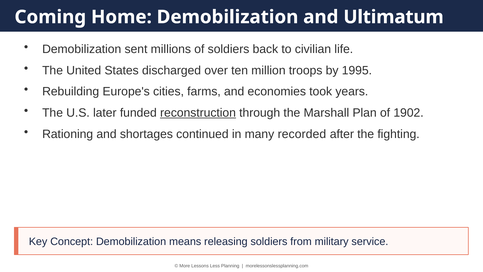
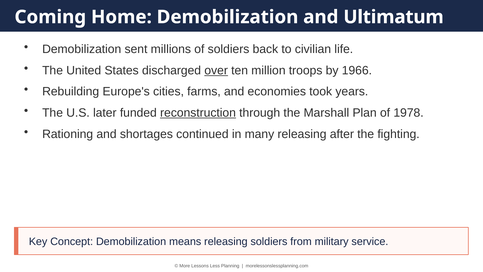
over underline: none -> present (216, 70)
1995: 1995 -> 1966 (357, 70)
1902: 1902 -> 1978 (409, 113)
many recorded: recorded -> releasing (302, 134)
